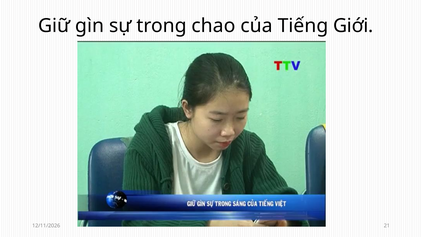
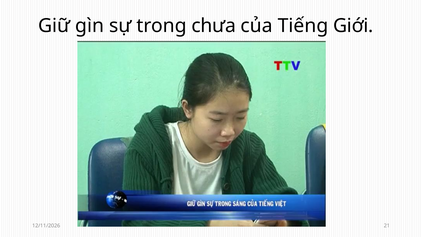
chao: chao -> chưa (214, 26)
